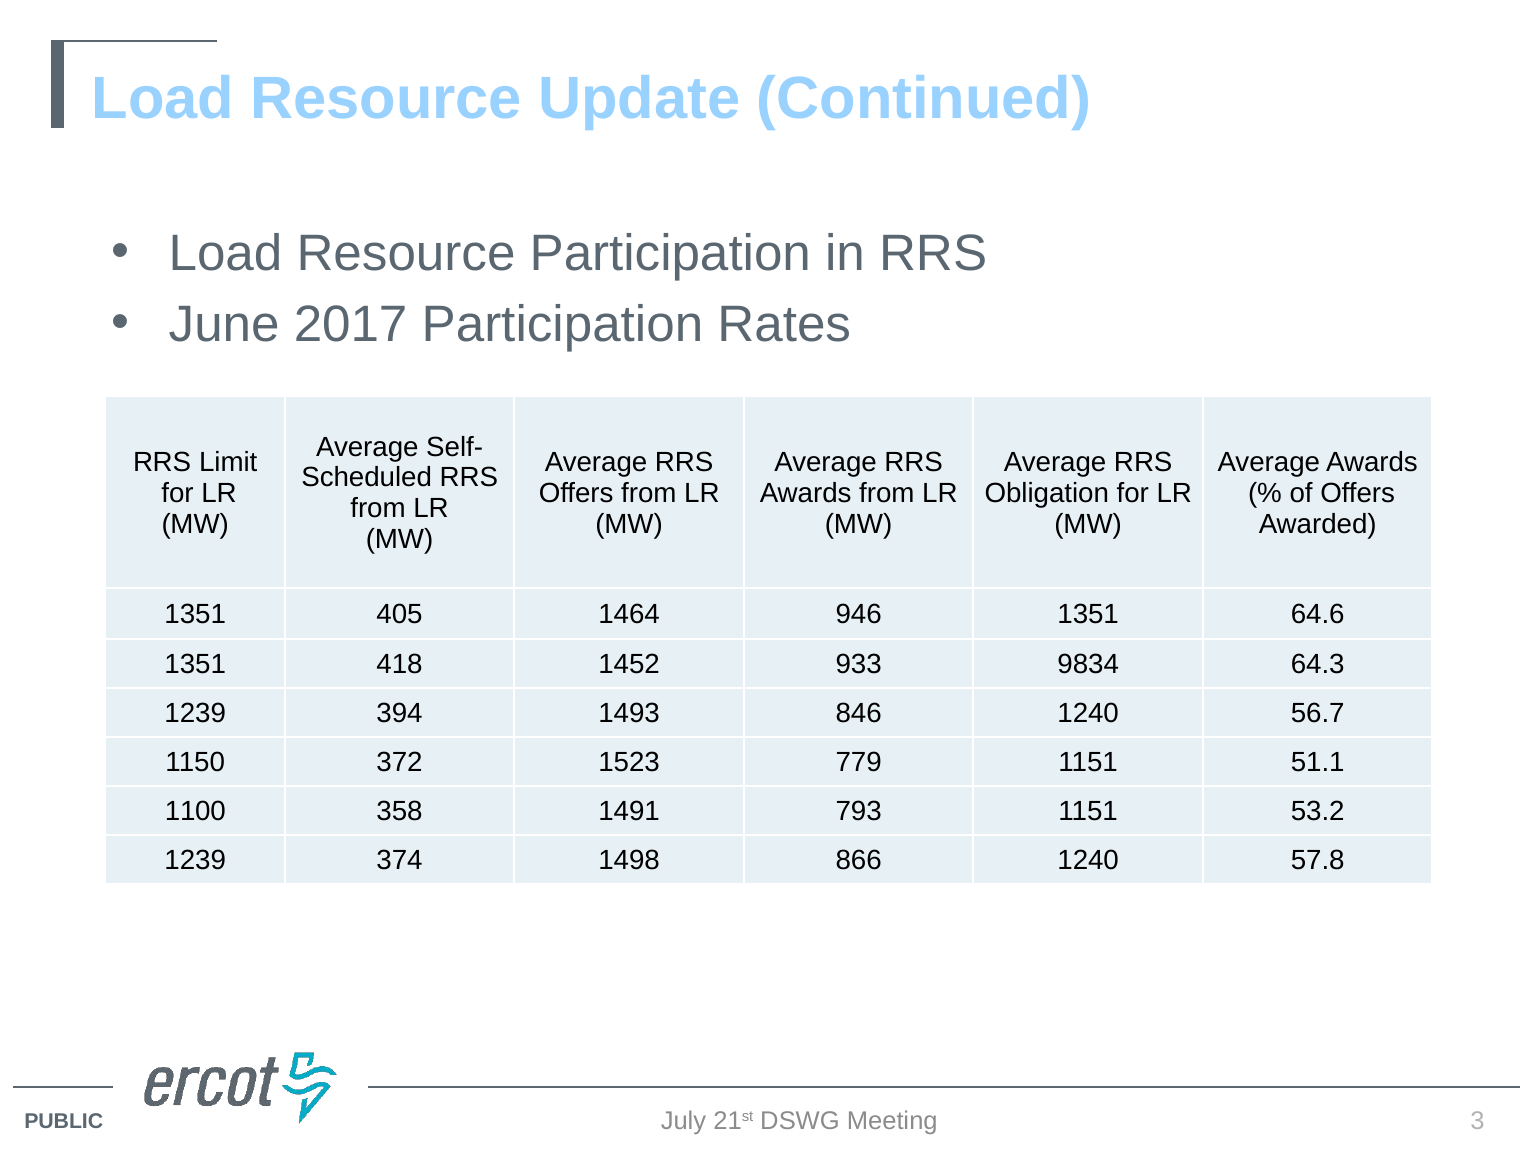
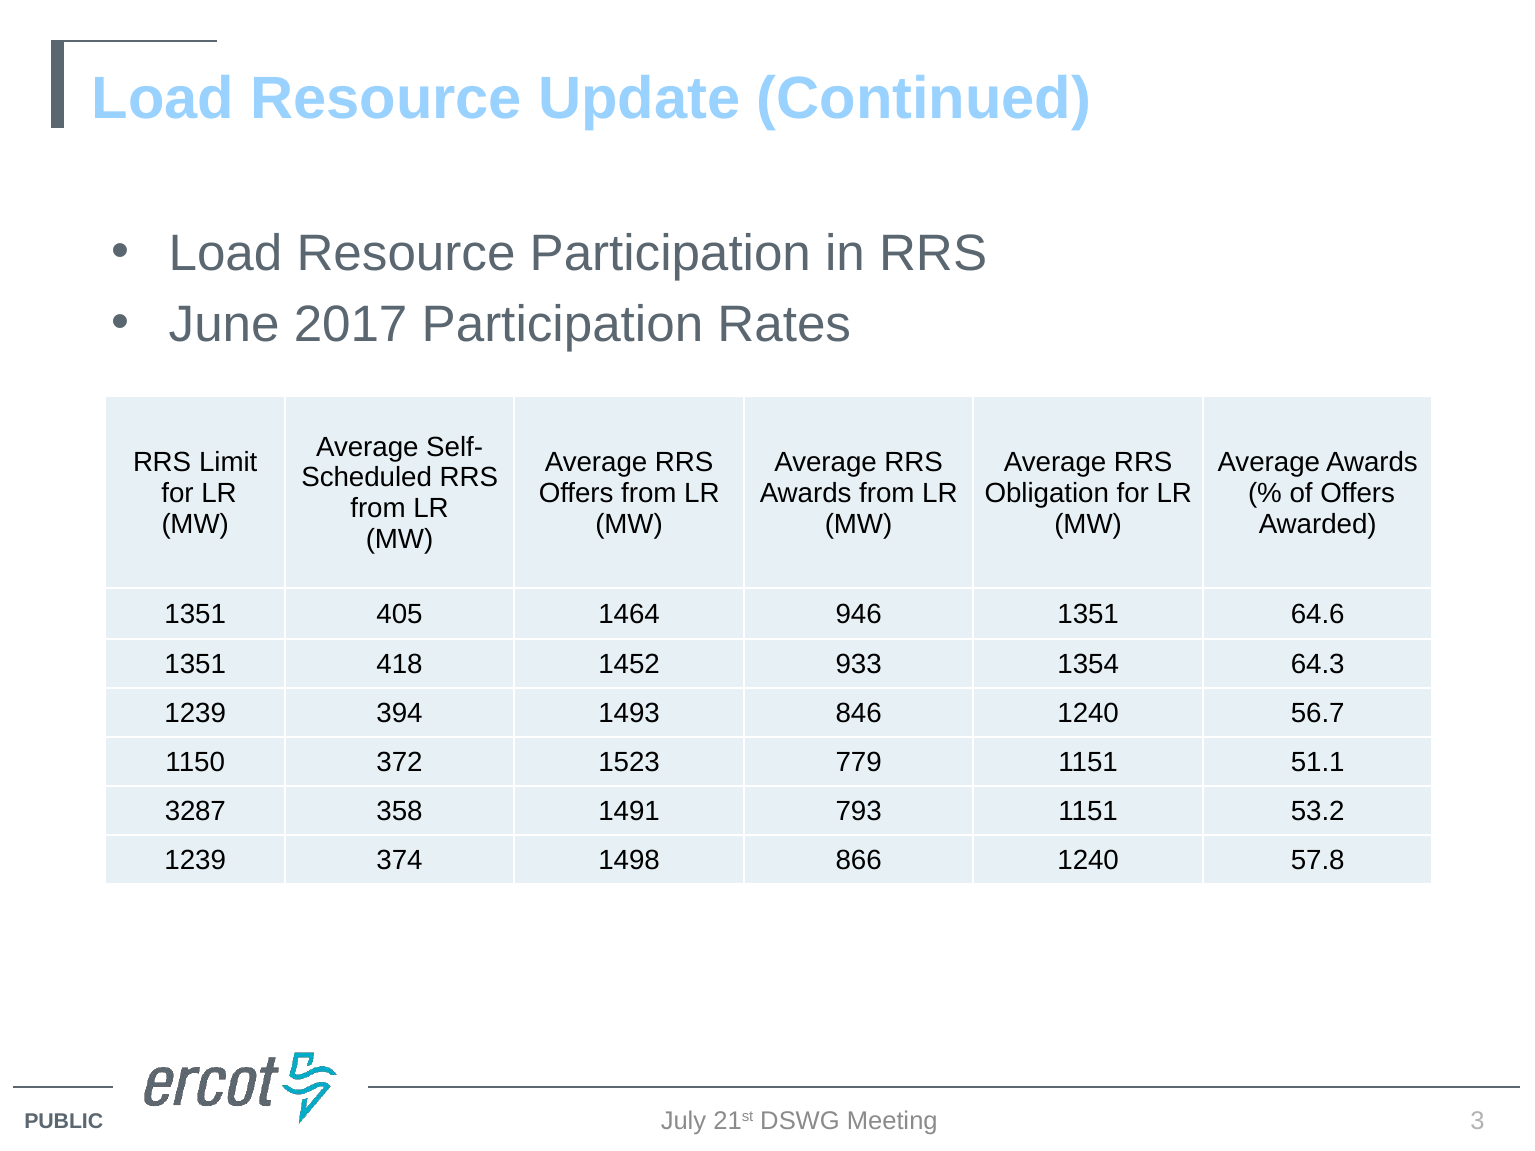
9834: 9834 -> 1354 (1088, 664)
1100: 1100 -> 3287 (195, 811)
